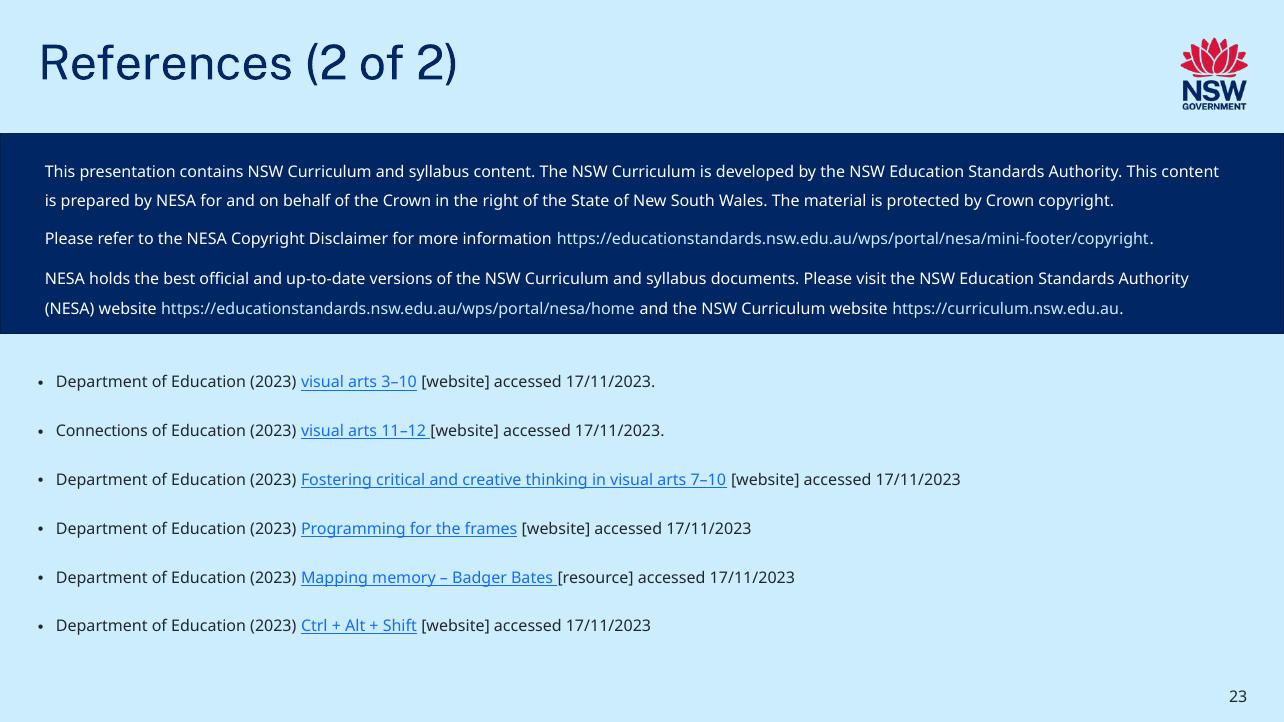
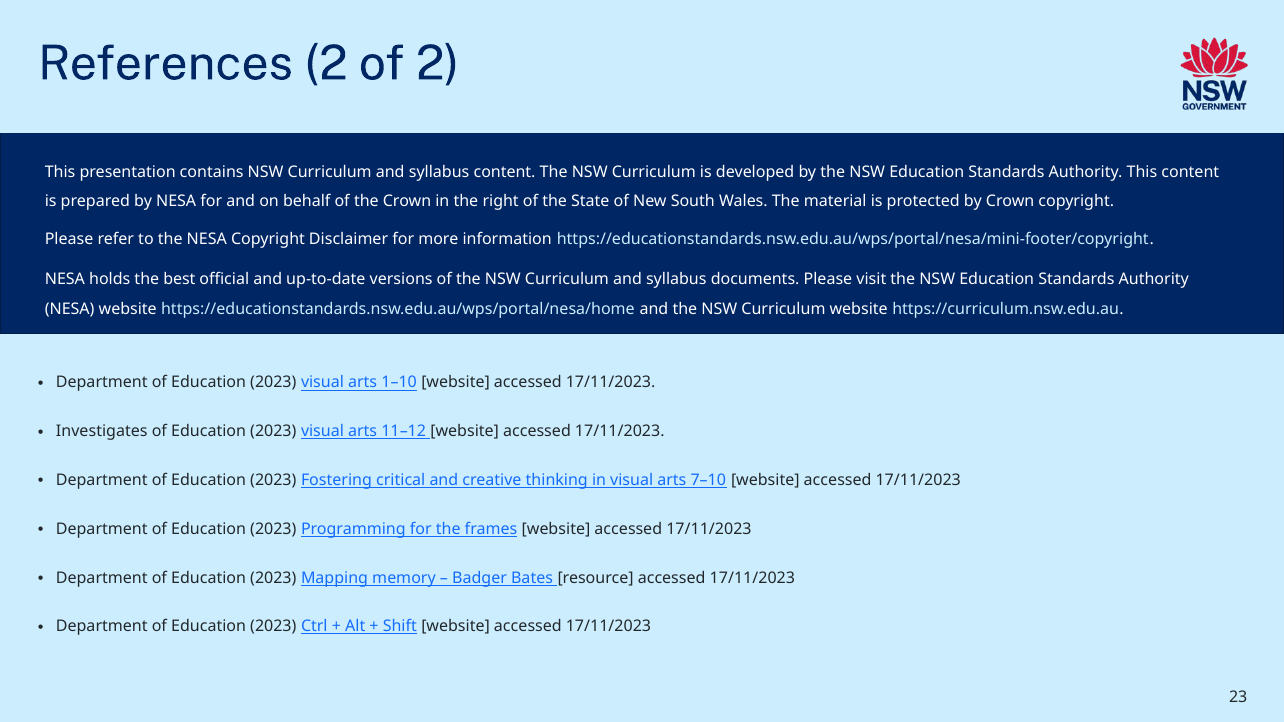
3–10: 3–10 -> 1–10 (399, 383)
Connections: Connections -> Investigates (102, 432)
